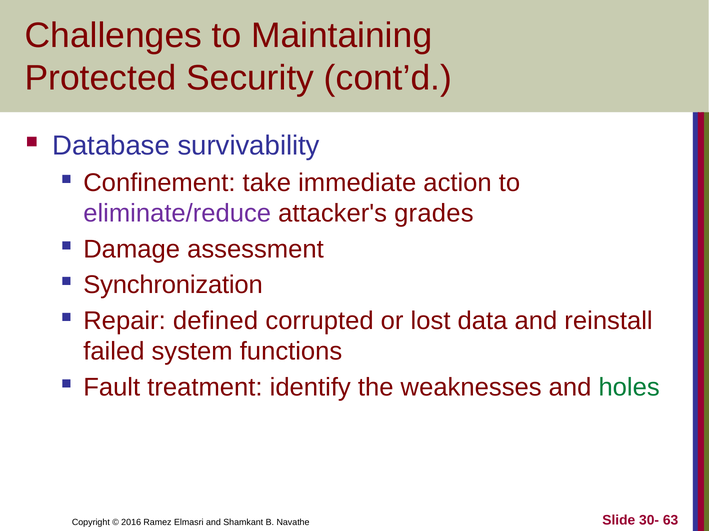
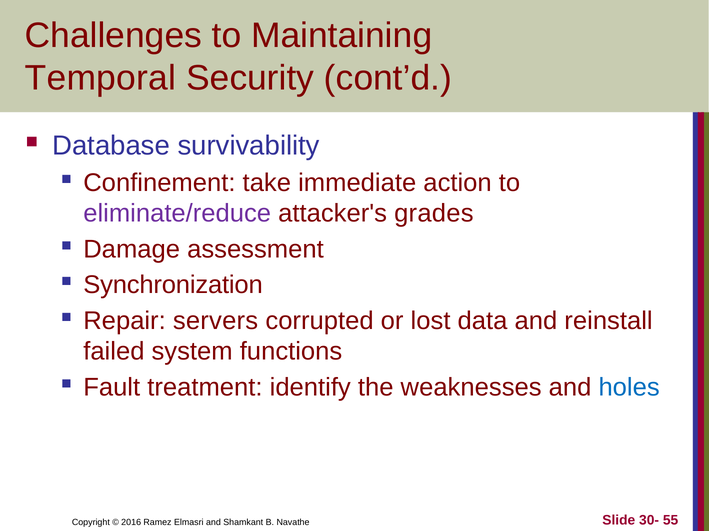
Protected: Protected -> Temporal (101, 78)
defined: defined -> servers (216, 321)
holes colour: green -> blue (629, 388)
63: 63 -> 55 (671, 521)
